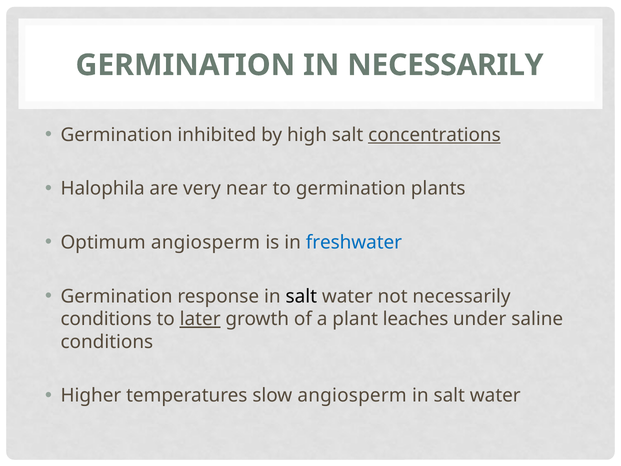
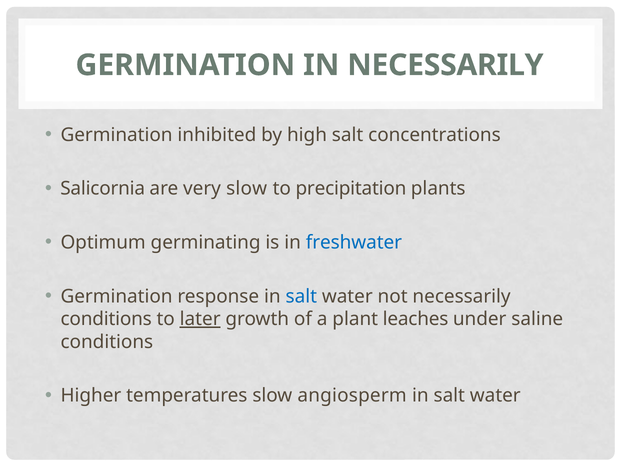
concentrations underline: present -> none (434, 135)
Halophila: Halophila -> Salicornia (103, 189)
very near: near -> slow (247, 189)
to germination: germination -> precipitation (351, 189)
Optimum angiosperm: angiosperm -> germinating (206, 242)
salt colour: black -> blue (301, 296)
